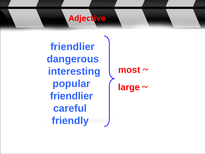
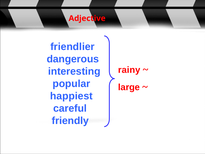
most: most -> rainy (129, 70)
friendlier: friendlier -> happiest (71, 96)
